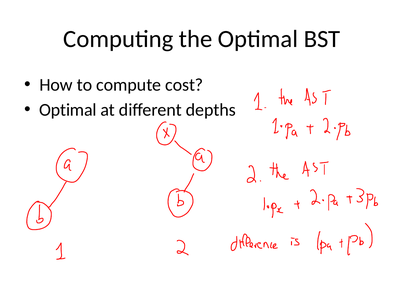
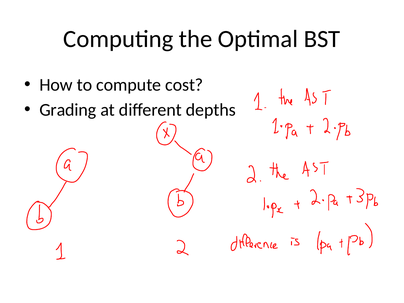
Optimal: Optimal -> Grading (68, 110)
